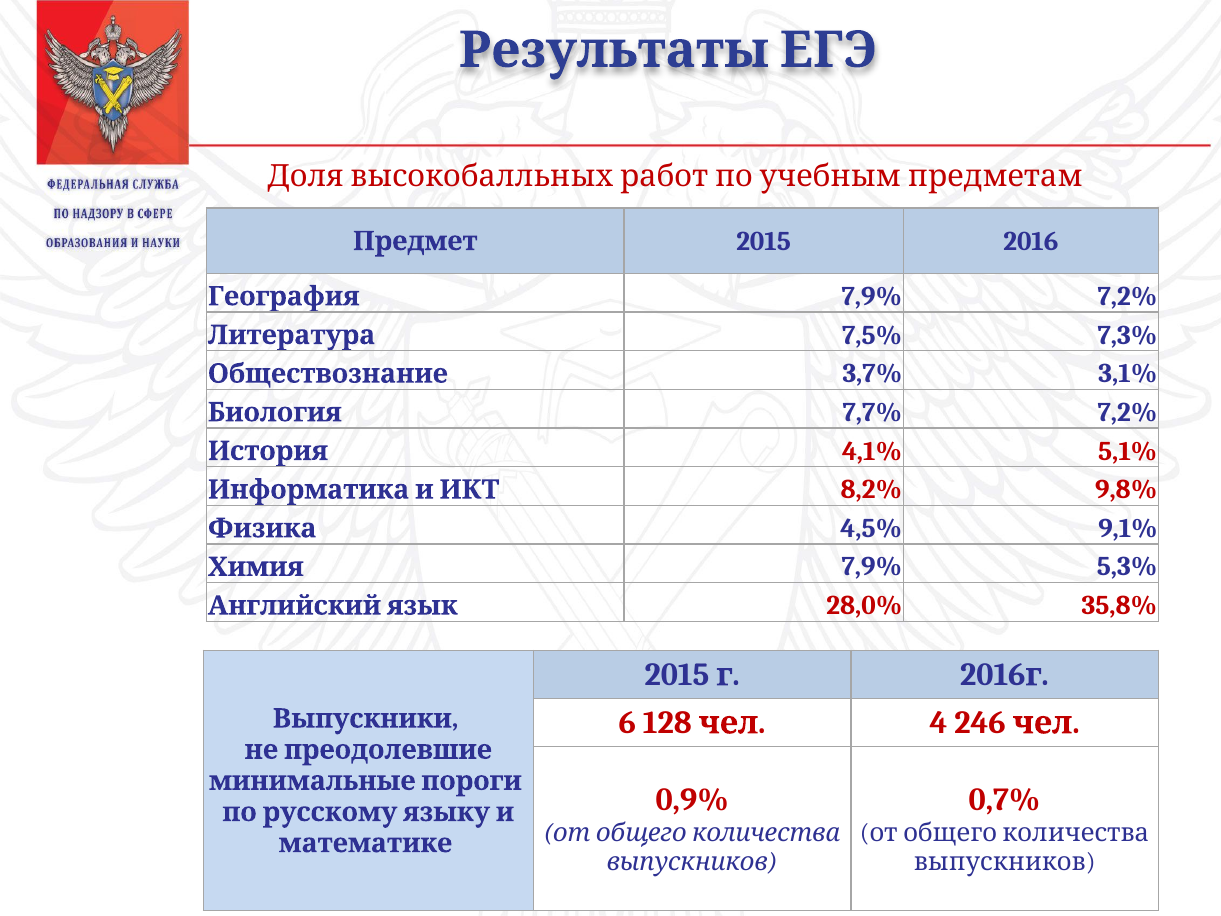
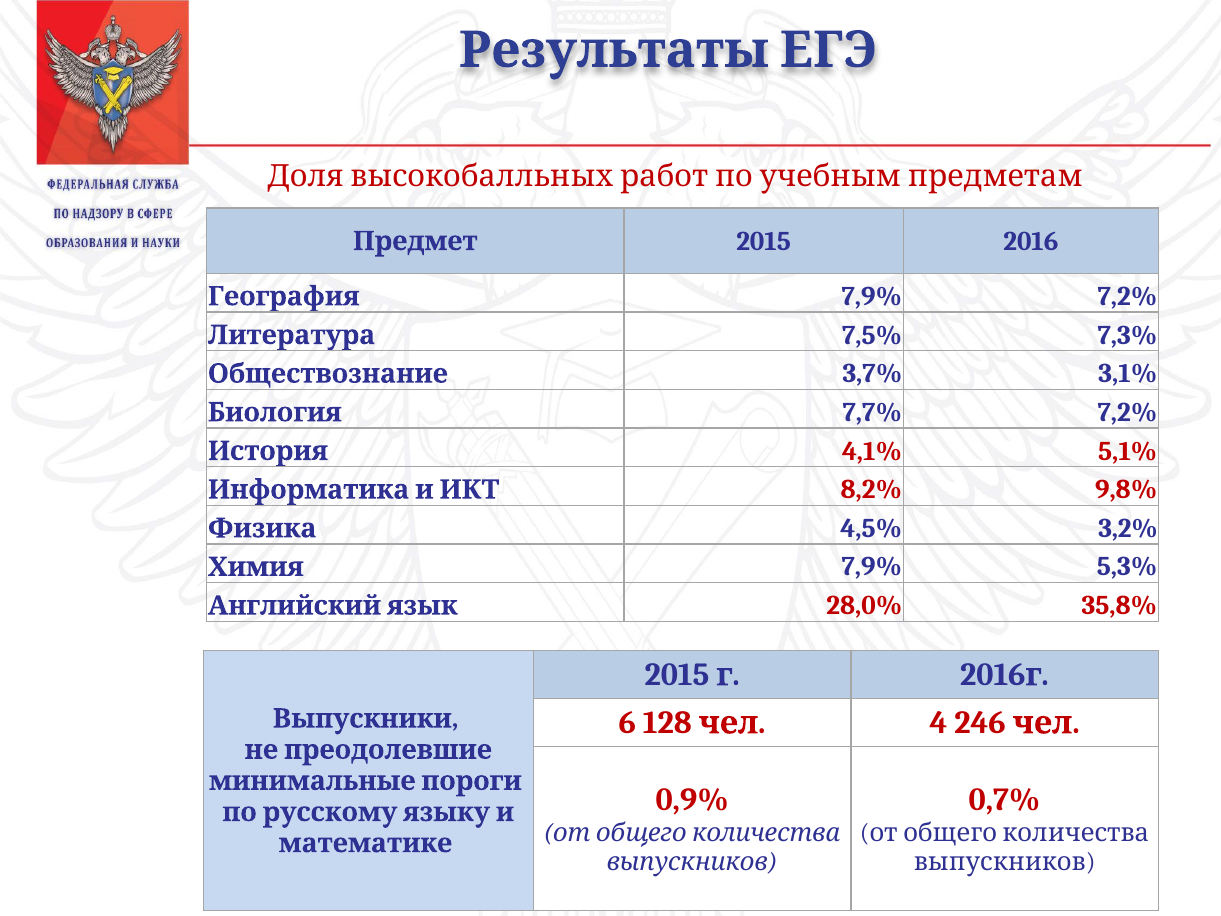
9,1%: 9,1% -> 3,2% (1128, 528)
